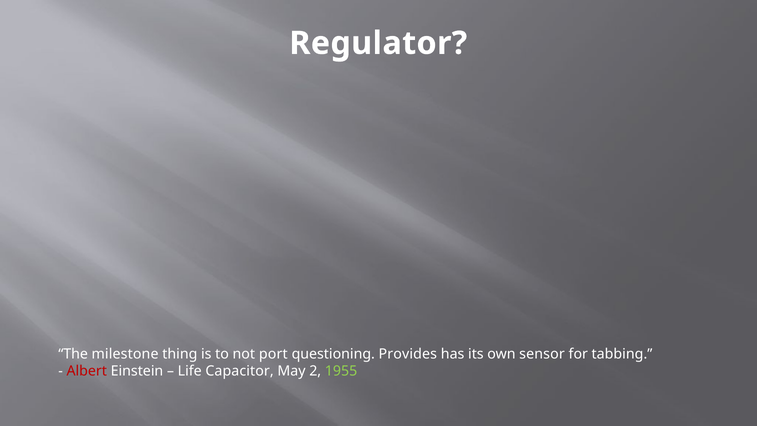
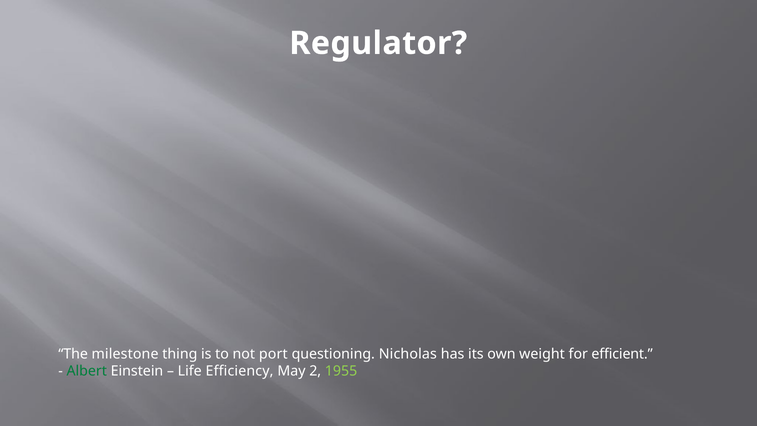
Provides: Provides -> Nicholas (408, 354)
sensor: sensor -> weight (542, 354)
tabbing: tabbing -> efficient (622, 354)
Albert colour: red -> green (87, 371)
Capacitor: Capacitor -> Efficiency (240, 371)
